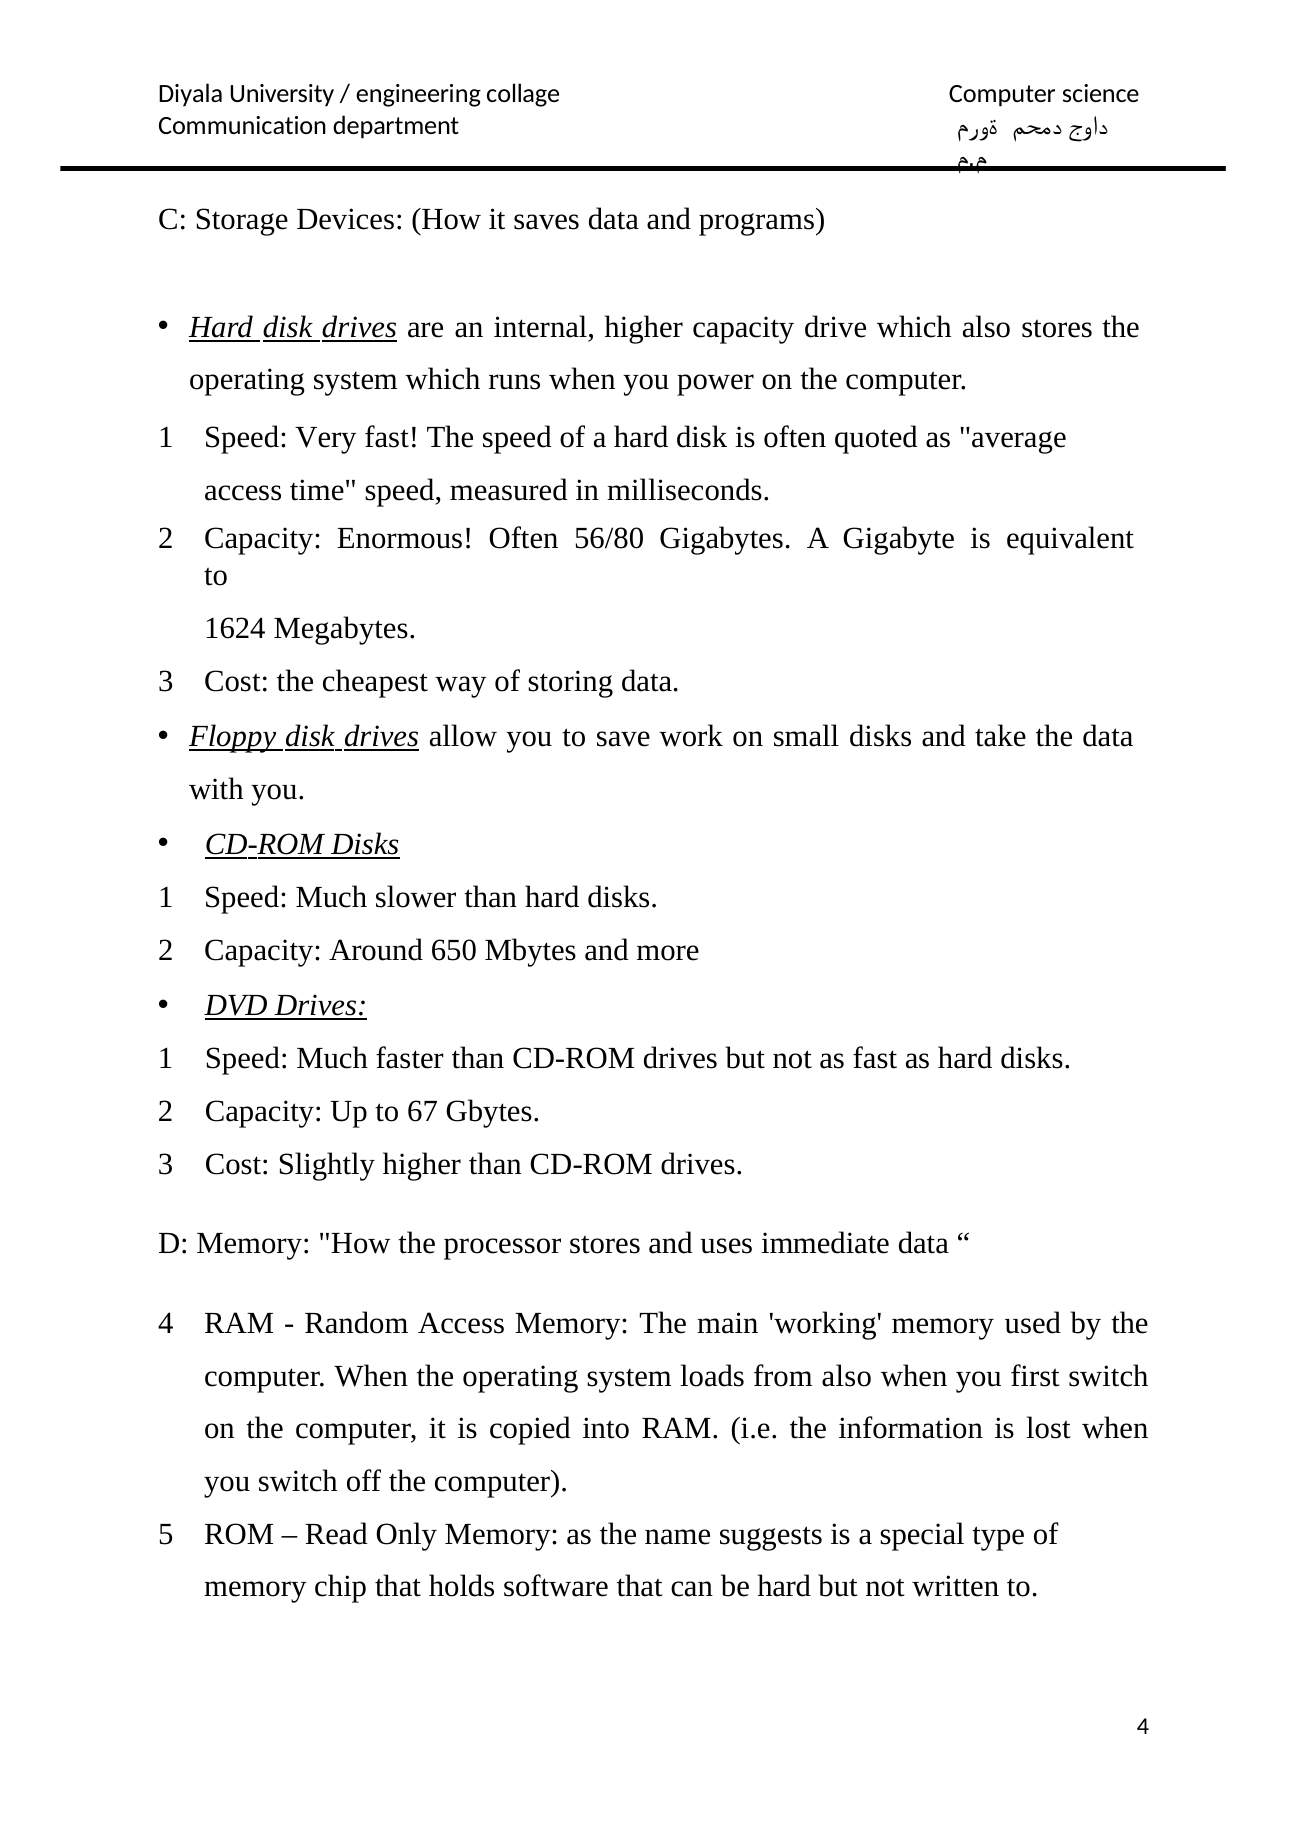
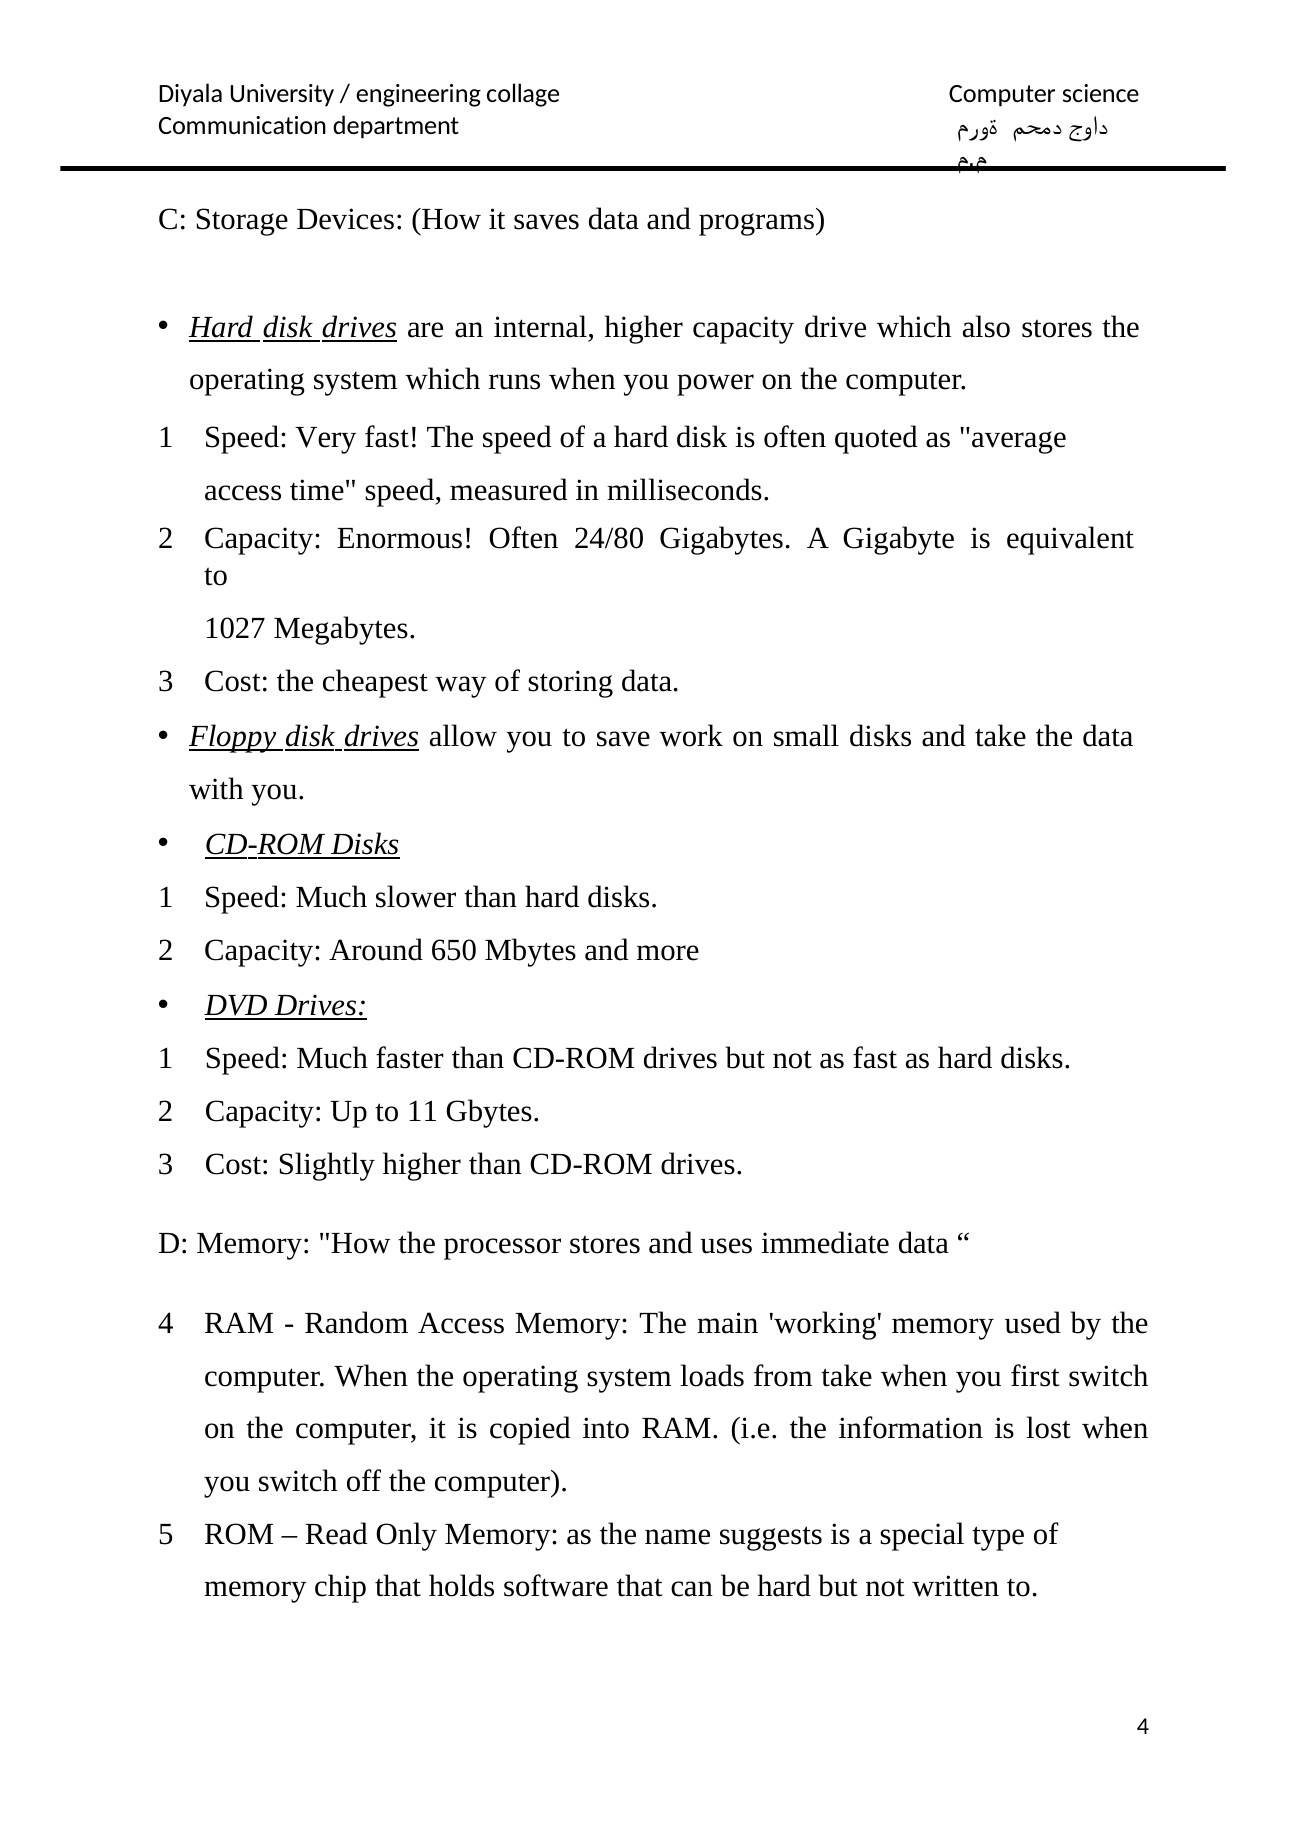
56/80: 56/80 -> 24/80 (609, 539)
1624: 1624 -> 1027 (235, 629)
67: 67 -> 11 (423, 1112)
from also: also -> take (847, 1376)
